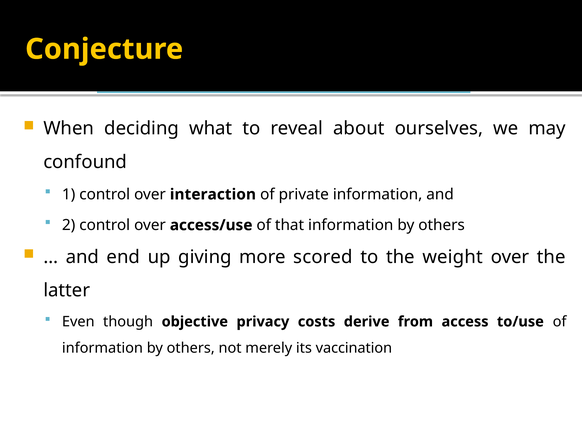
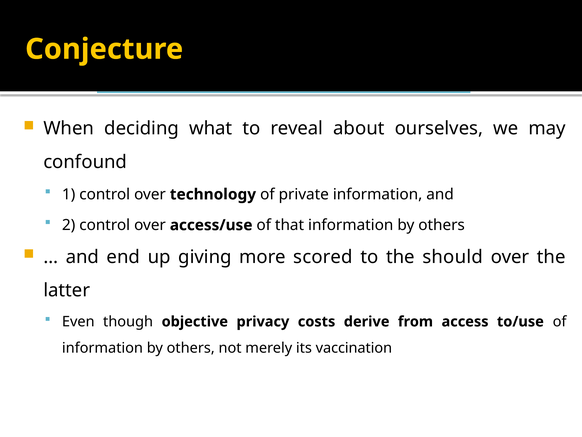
interaction: interaction -> technology (213, 194)
weight: weight -> should (453, 257)
